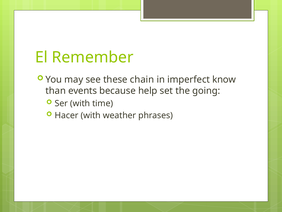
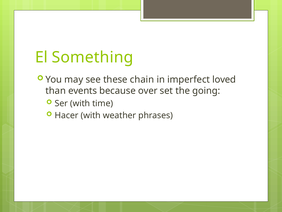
Remember: Remember -> Something (93, 57)
know: know -> loved (224, 79)
help: help -> over (148, 91)
